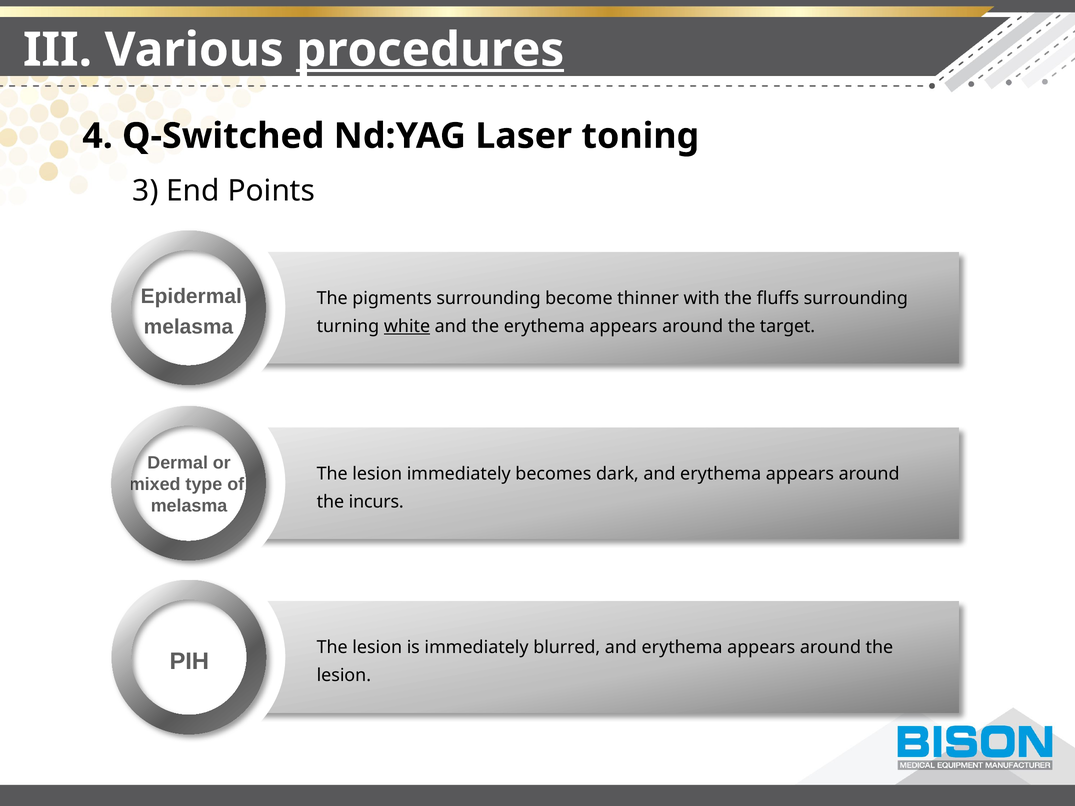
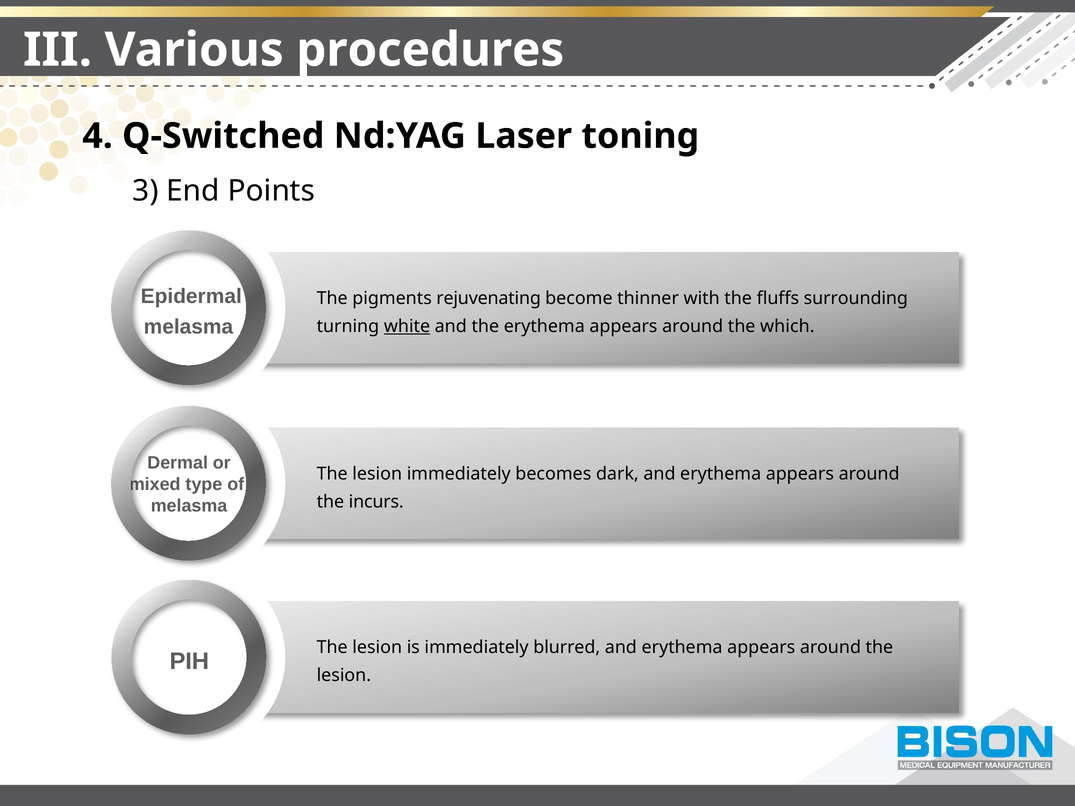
procedures underline: present -> none (430, 50)
pigments surrounding: surrounding -> rejuvenating (489, 298)
target: target -> which (787, 326)
